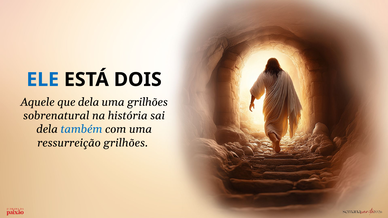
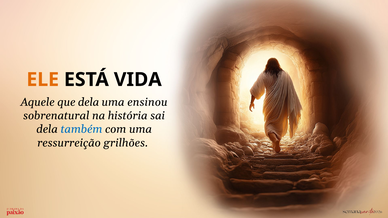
ELE colour: blue -> orange (43, 80)
DOIS: DOIS -> VIDA (138, 80)
uma grilhões: grilhões -> ensinou (147, 102)
